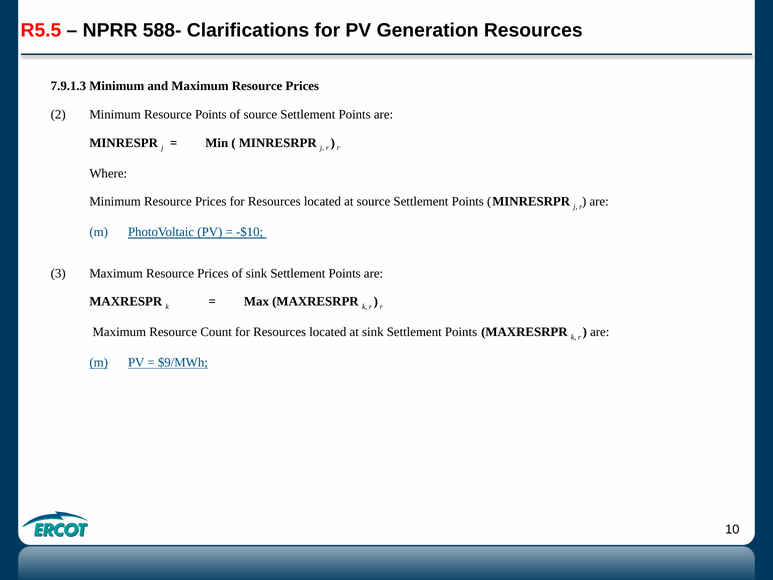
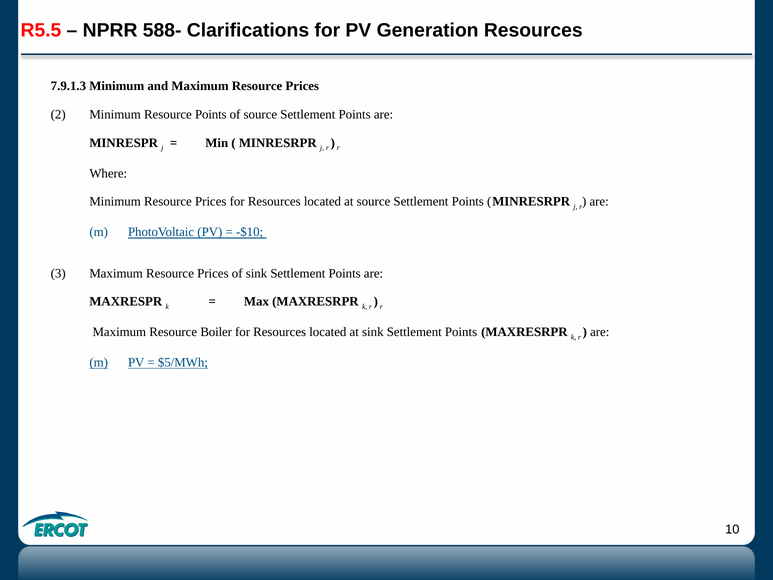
Count: Count -> Boiler (216, 332)
$9/MWh: $9/MWh -> $5/MWh (183, 362)
